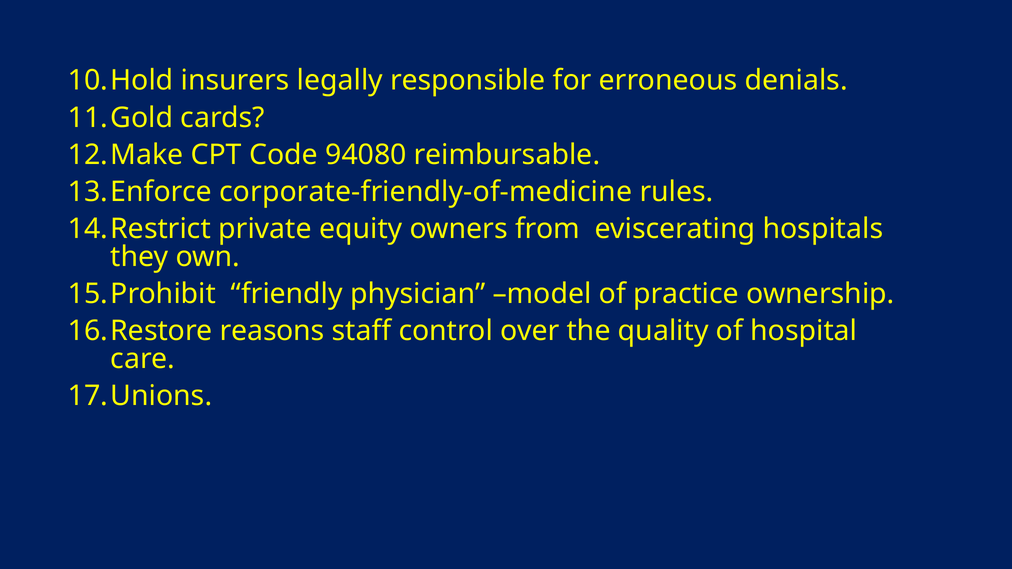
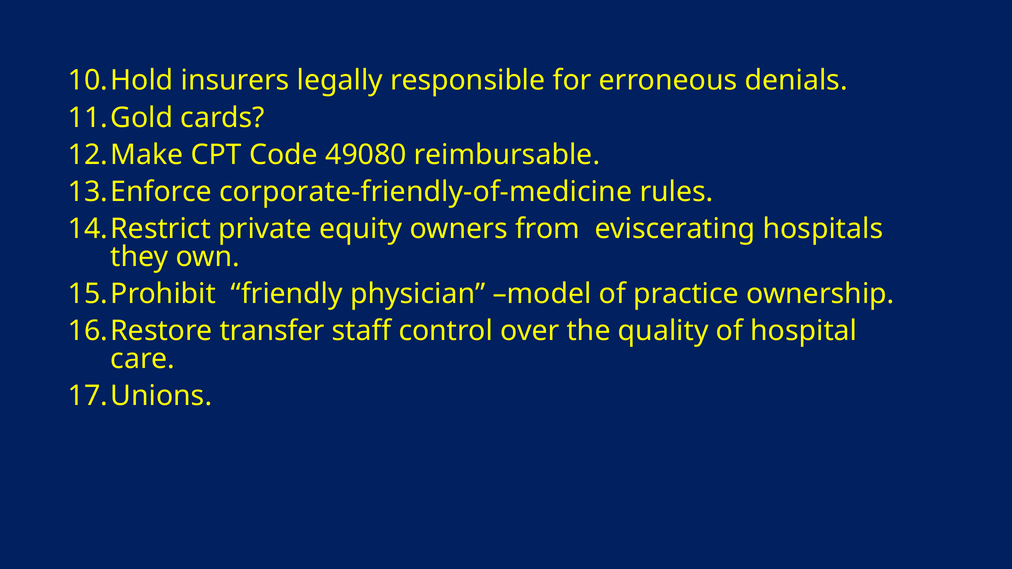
94080: 94080 -> 49080 (366, 155)
reasons: reasons -> transfer (272, 331)
